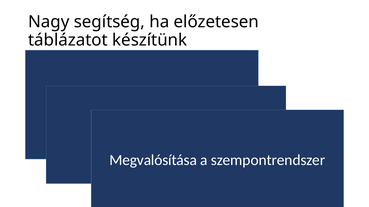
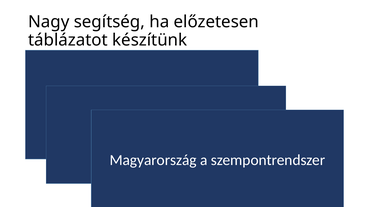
Megvalósítása: Megvalósítása -> Magyarország (153, 161)
